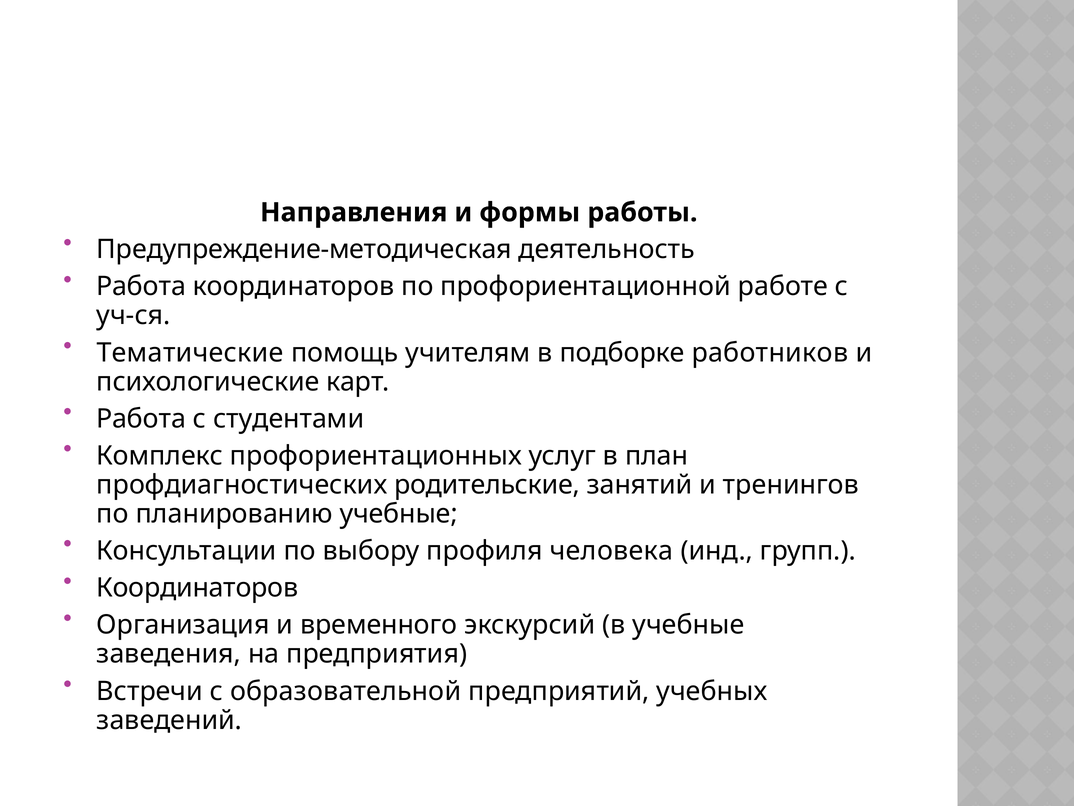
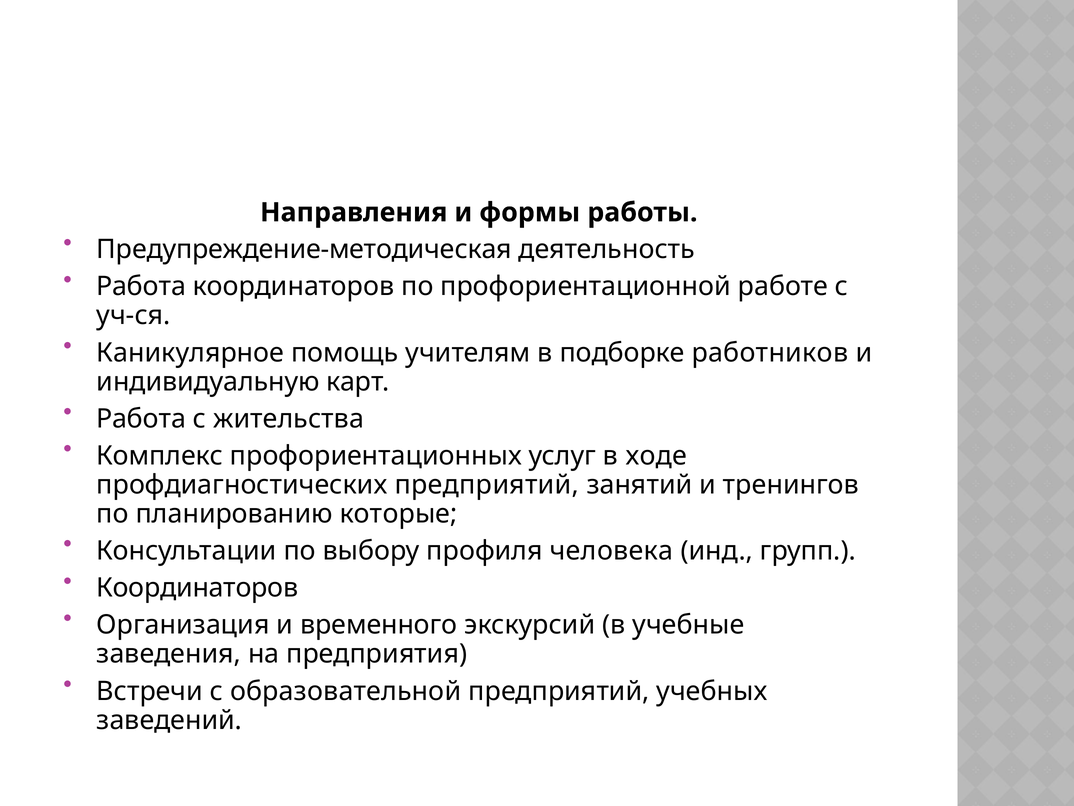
Тематические: Тематические -> Каникулярное (190, 352)
психологические: психологические -> индивидуальную (208, 381)
студентами: студентами -> жительства (289, 418)
план: план -> ходе (656, 456)
профдиагностических родительские: родительские -> предприятий (487, 485)
планированию учебные: учебные -> которые (399, 514)
